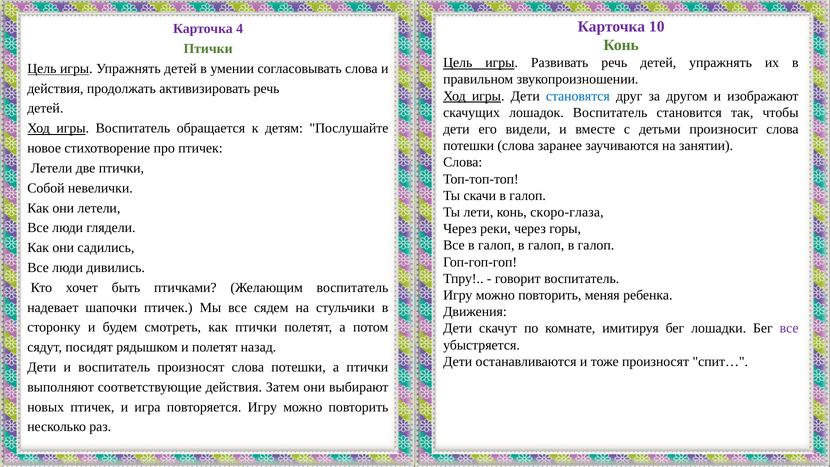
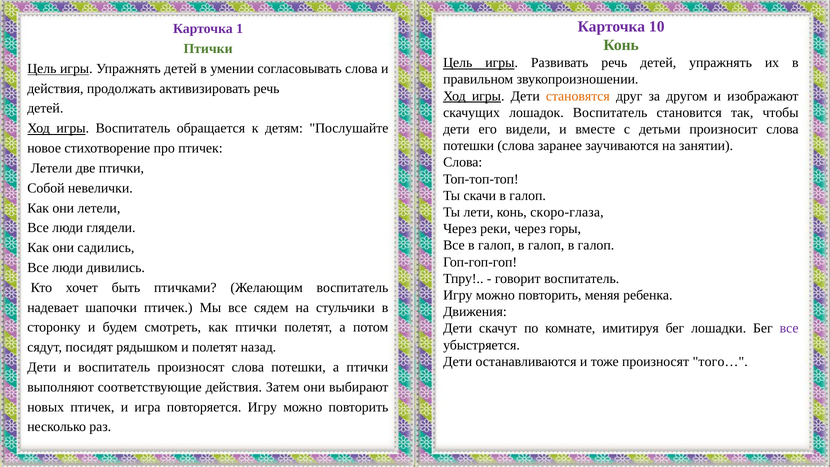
4: 4 -> 1 (240, 29)
становятся colour: blue -> orange (578, 96)
спит…: спит… -> того… (720, 361)
